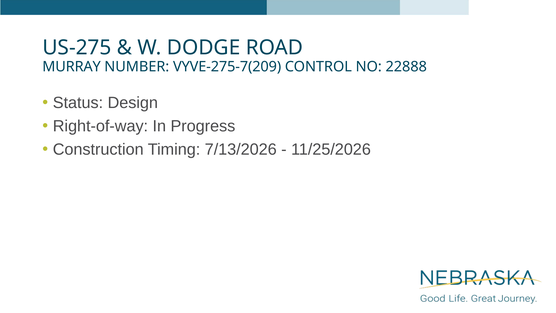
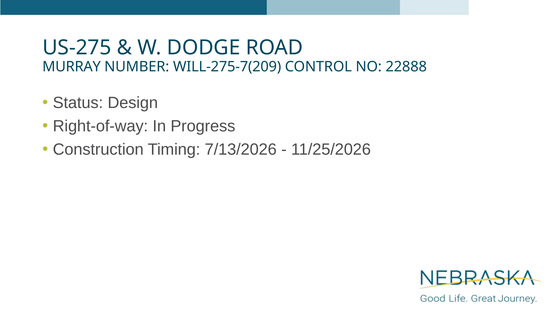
VYVE-275-7(209: VYVE-275-7(209 -> WILL-275-7(209 (227, 67)
